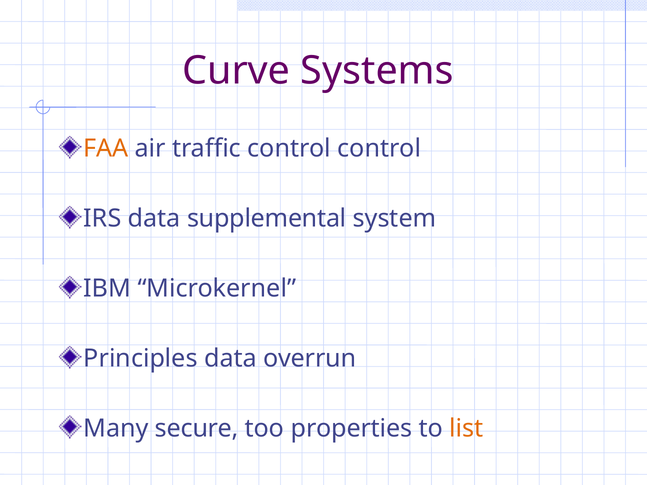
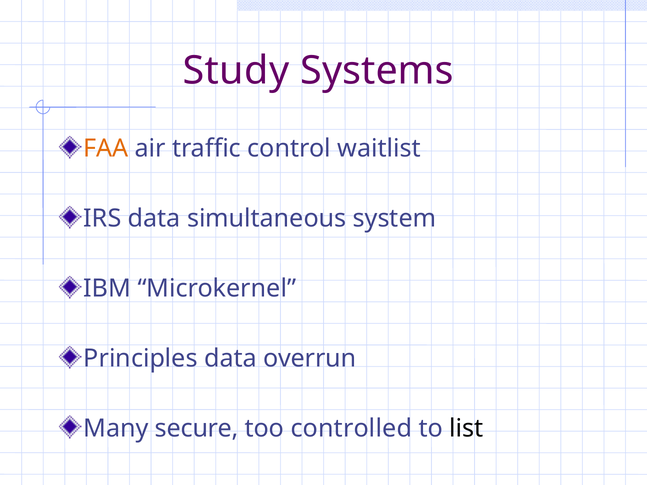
Curve: Curve -> Study (236, 71)
control control: control -> waitlist (379, 149)
supplemental: supplemental -> simultaneous (267, 219)
properties: properties -> controlled (351, 429)
list colour: orange -> black (466, 429)
